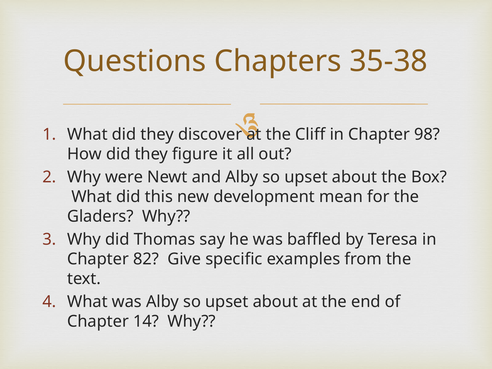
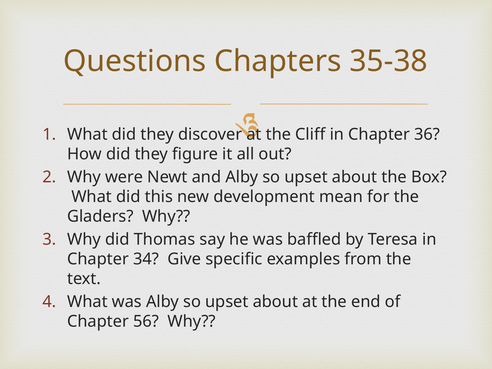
98: 98 -> 36 (427, 134)
82: 82 -> 34 (146, 259)
14: 14 -> 56 (146, 321)
